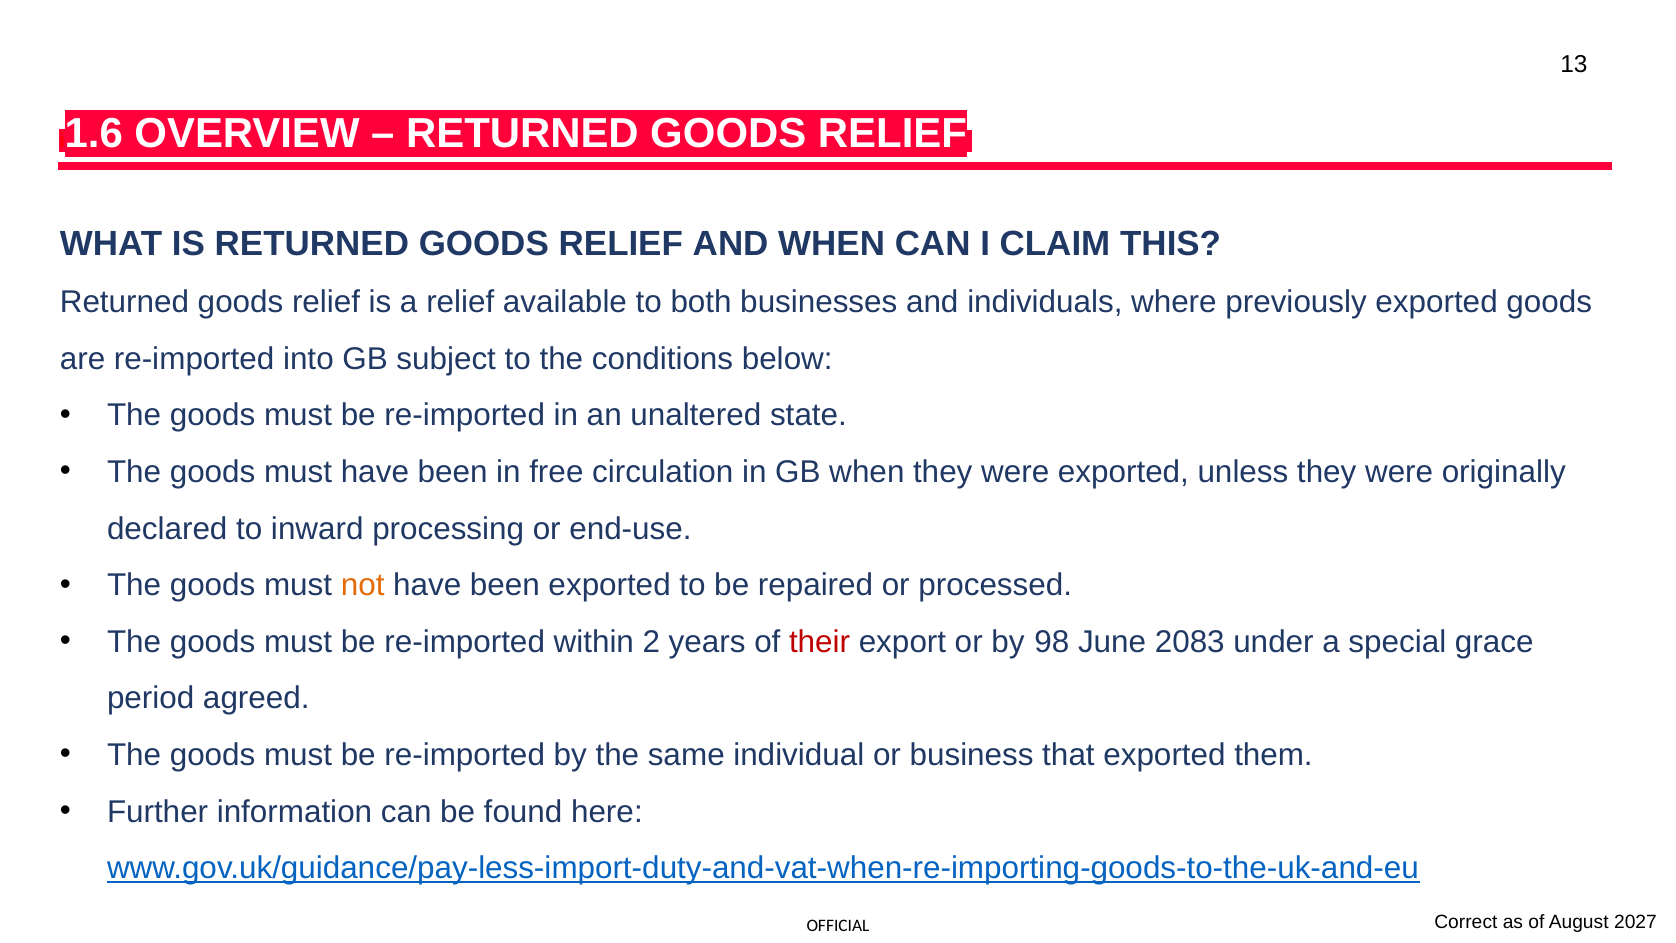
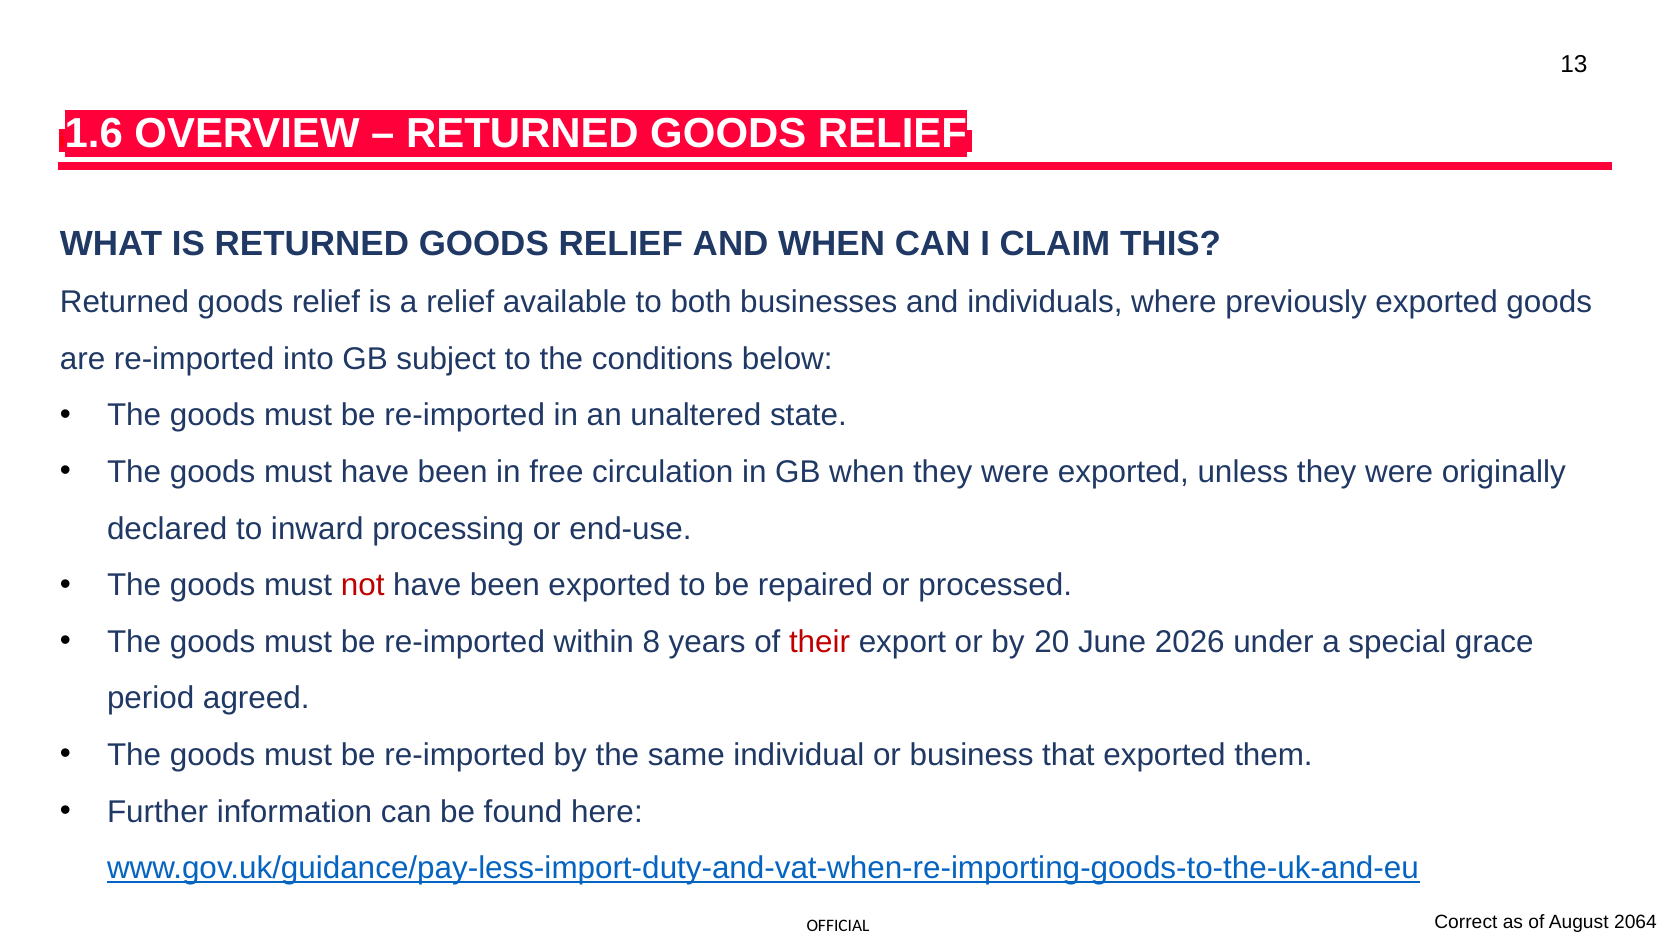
not colour: orange -> red (363, 585)
2: 2 -> 8 (651, 642)
98: 98 -> 20 (1052, 642)
2083: 2083 -> 2026 (1190, 642)
2027: 2027 -> 2064 (1635, 922)
